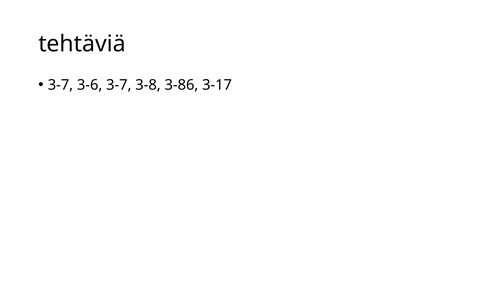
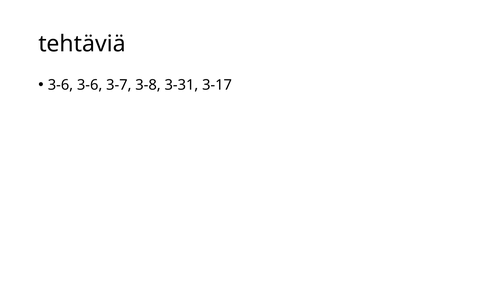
3-7: 3-7 -> 3-6 (60, 85)
3-86: 3-86 -> 3-31 (181, 85)
